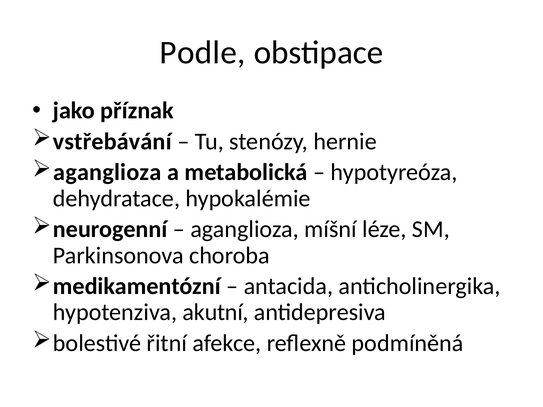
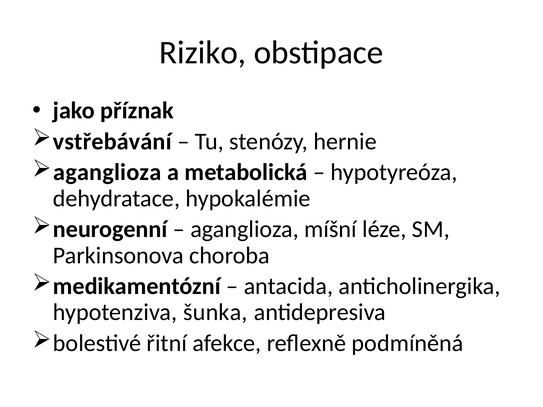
Podle: Podle -> Riziko (203, 53)
akutní: akutní -> šunka (215, 313)
